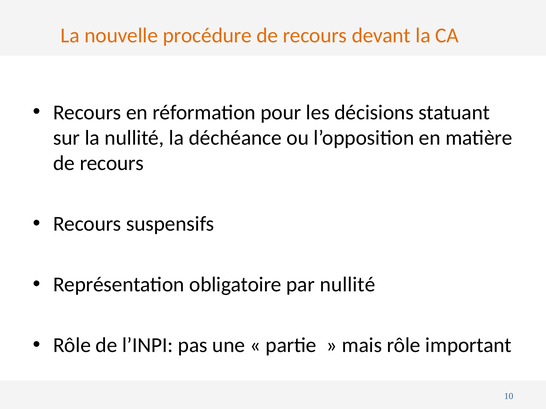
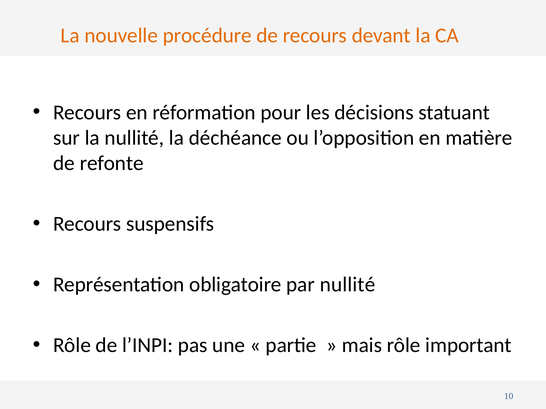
recours: recours -> refonte (112, 163)
